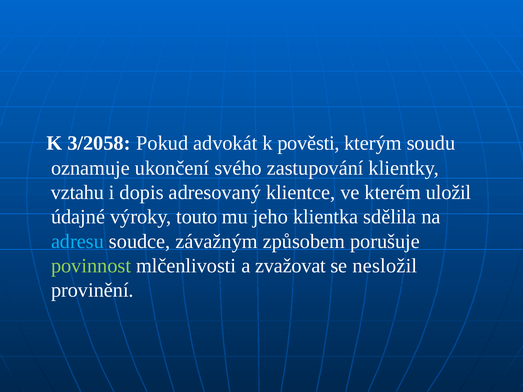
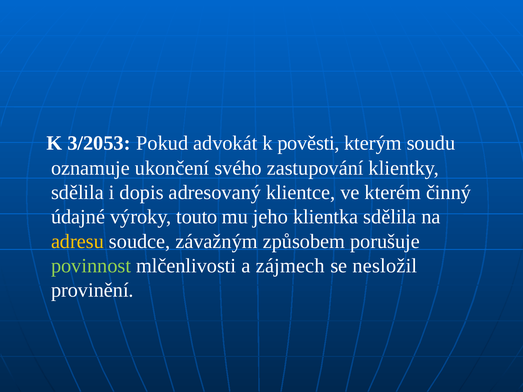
3/2058: 3/2058 -> 3/2053 (99, 143)
vztahu: vztahu -> sdělila (77, 193)
uložil: uložil -> činný (449, 193)
adresu colour: light blue -> yellow (77, 241)
zvažovat: zvažovat -> zájmech (290, 266)
